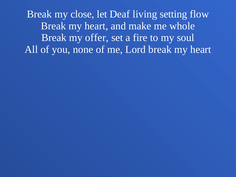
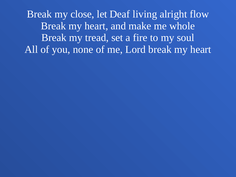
setting: setting -> alright (173, 14)
offer: offer -> tread (97, 38)
